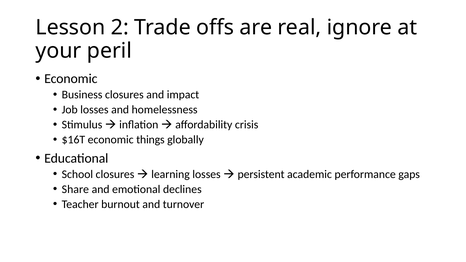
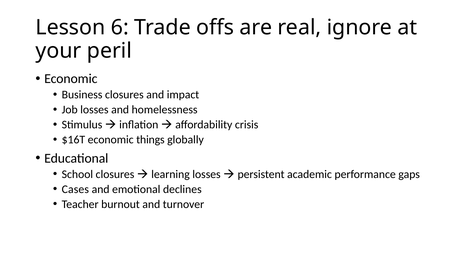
2: 2 -> 6 (120, 28)
Share: Share -> Cases (75, 189)
